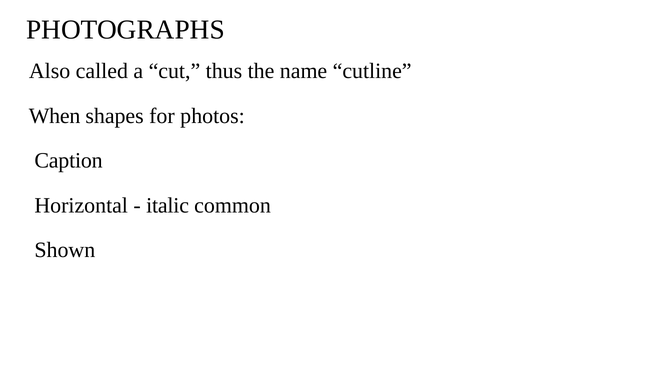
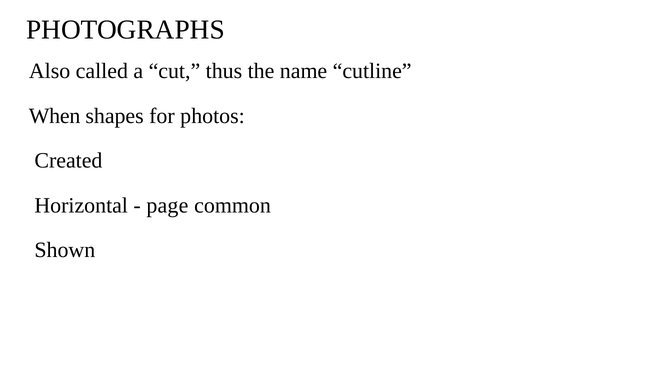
Caption: Caption -> Created (68, 161)
italic: italic -> page (167, 206)
